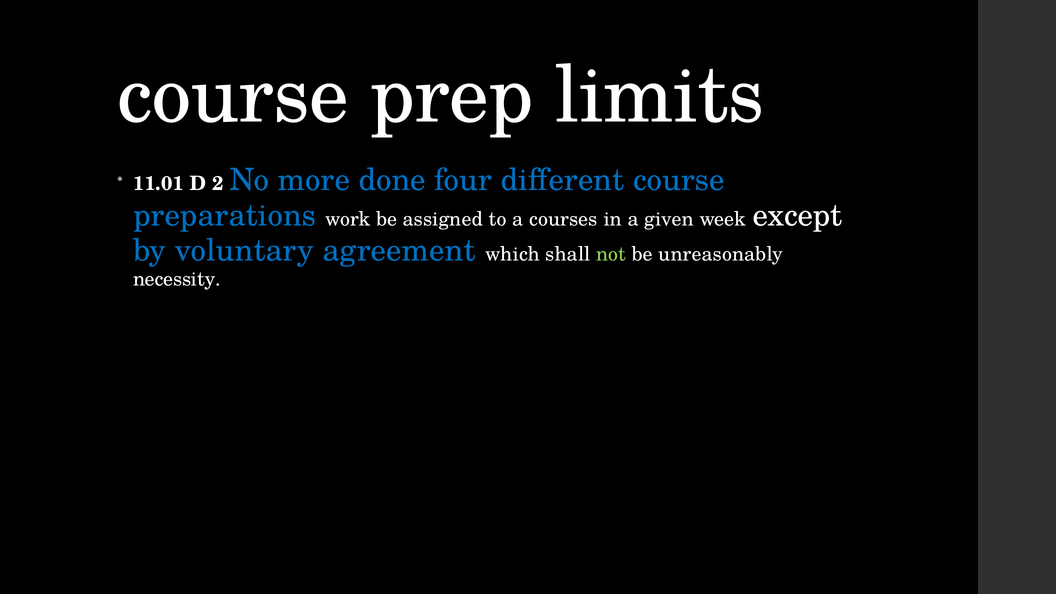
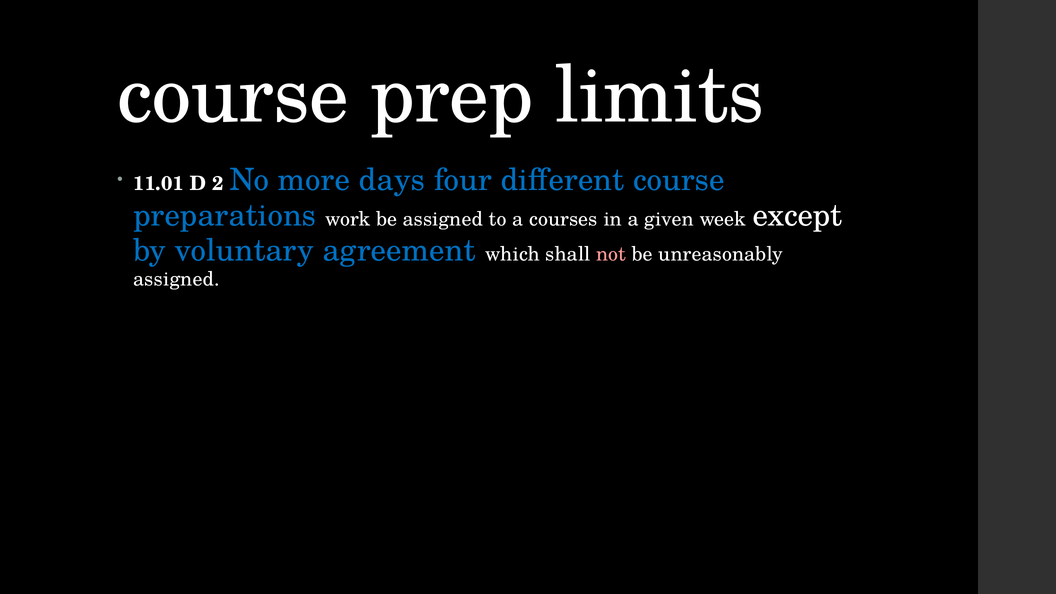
done: done -> days (392, 180)
not colour: light green -> pink (611, 254)
necessity: necessity -> assigned (177, 279)
